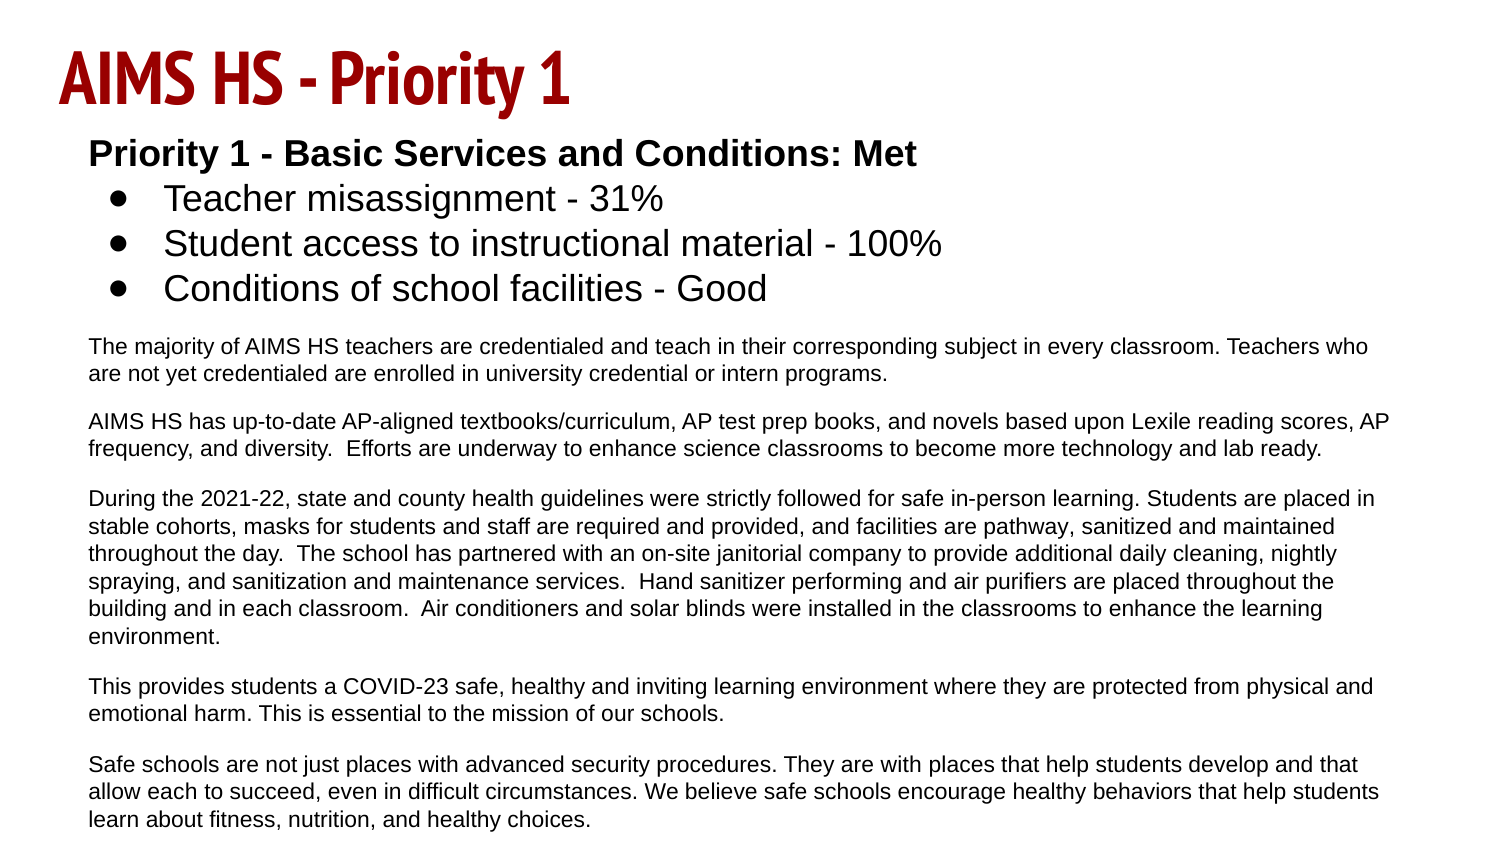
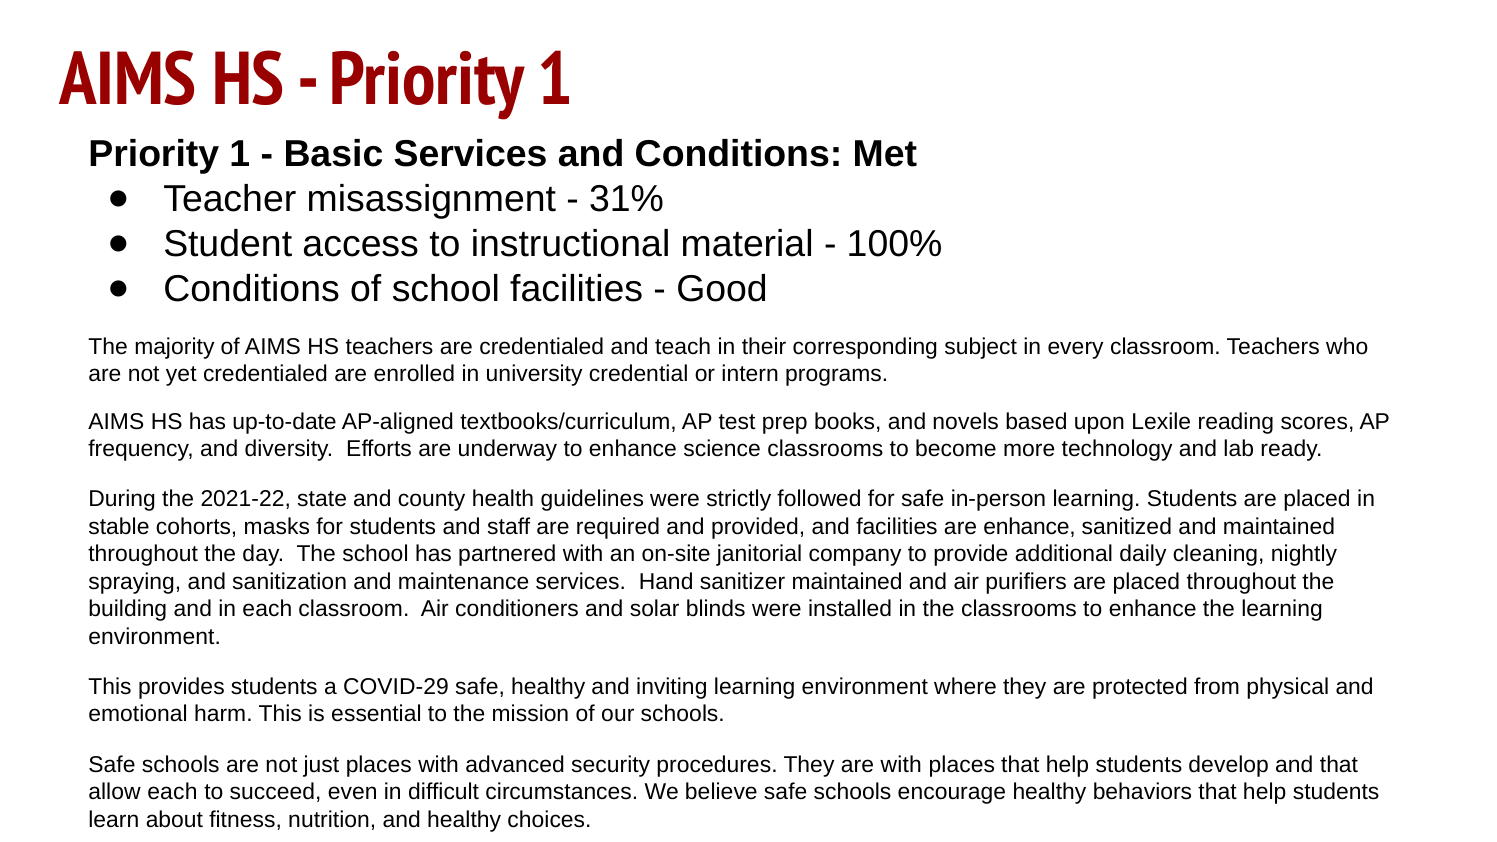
are pathway: pathway -> enhance (1030, 527)
sanitizer performing: performing -> maintained (847, 582)
COVID-23: COVID-23 -> COVID-29 (396, 687)
